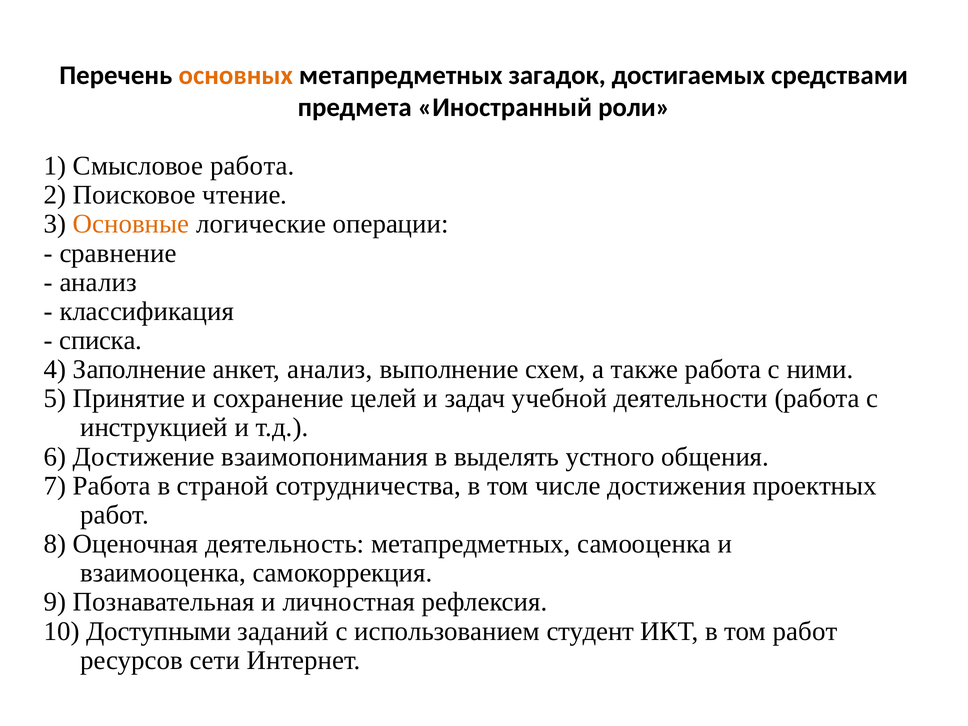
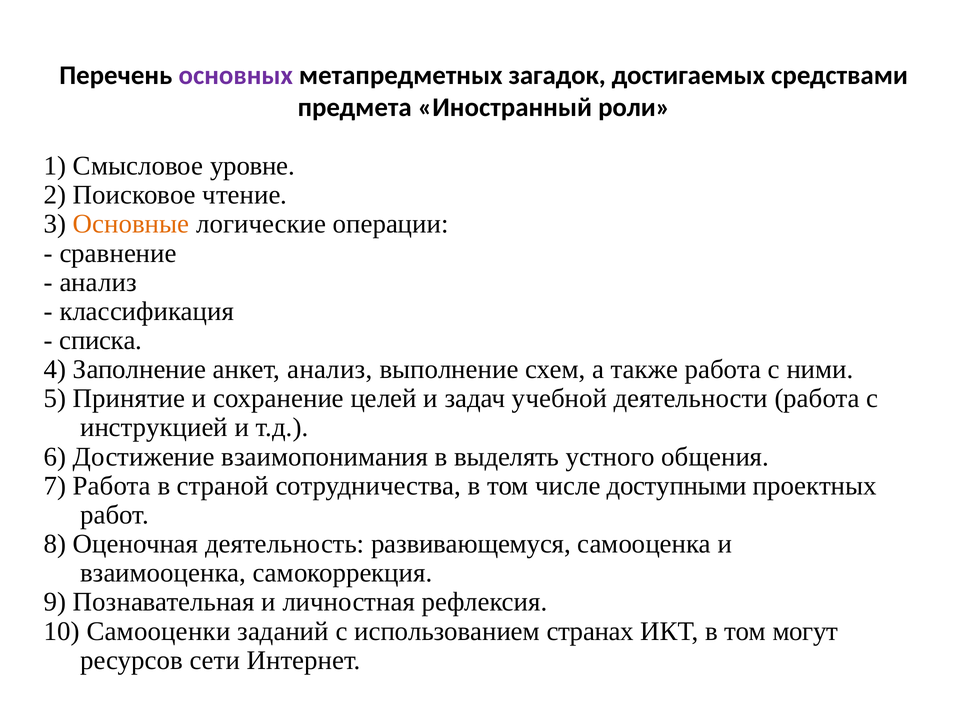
основных colour: orange -> purple (236, 75)
Смысловое работа: работа -> уровне (252, 166)
достижения: достижения -> доступными (677, 486)
деятельность метапредметных: метапредметных -> развивающемуся (471, 544)
Доступными: Доступными -> Самооценки (158, 631)
студент: студент -> странах (590, 631)
том работ: работ -> могут (805, 631)
